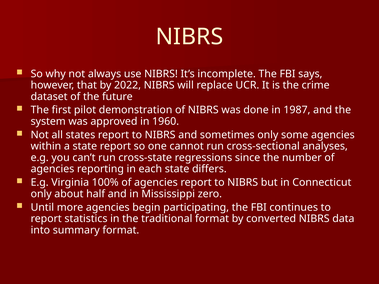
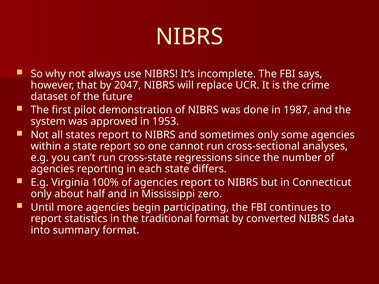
2022: 2022 -> 2047 (128, 85)
1960: 1960 -> 1953 (166, 122)
